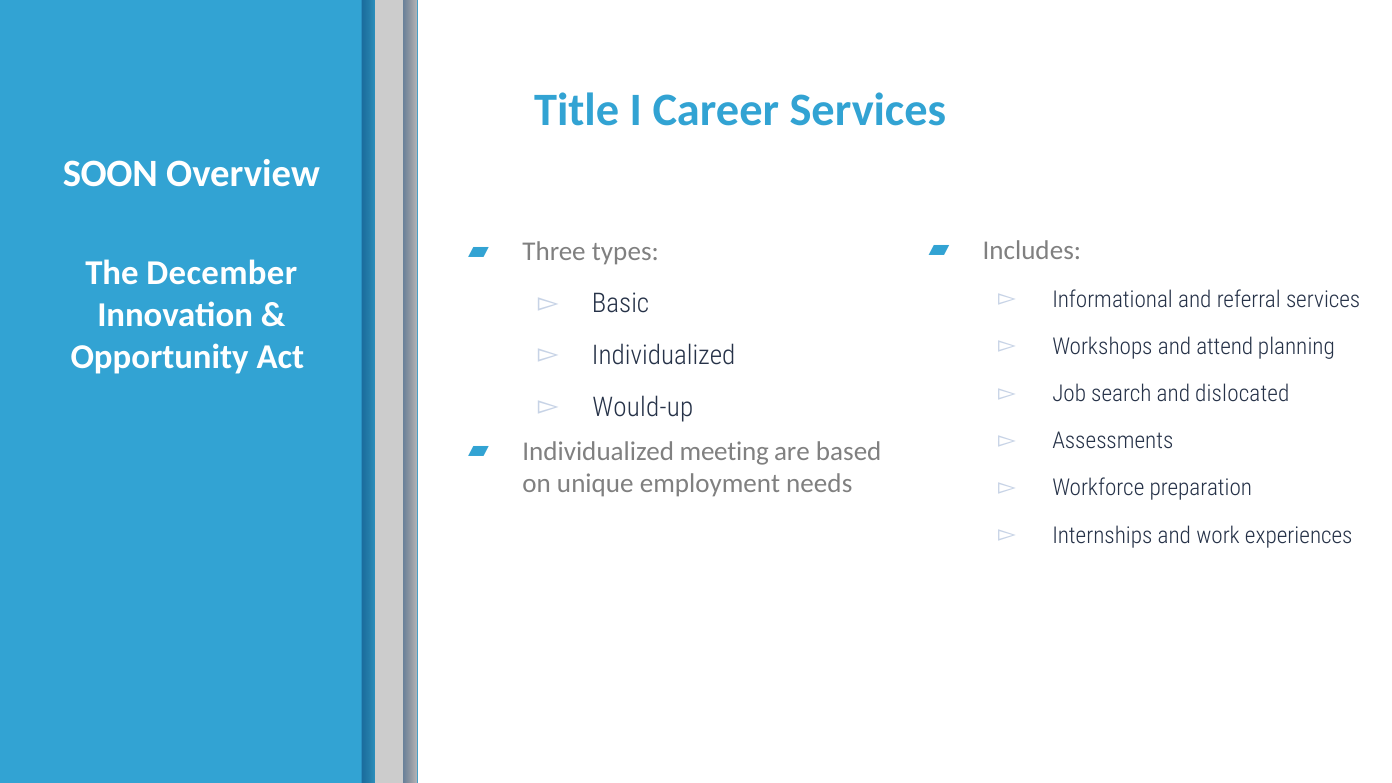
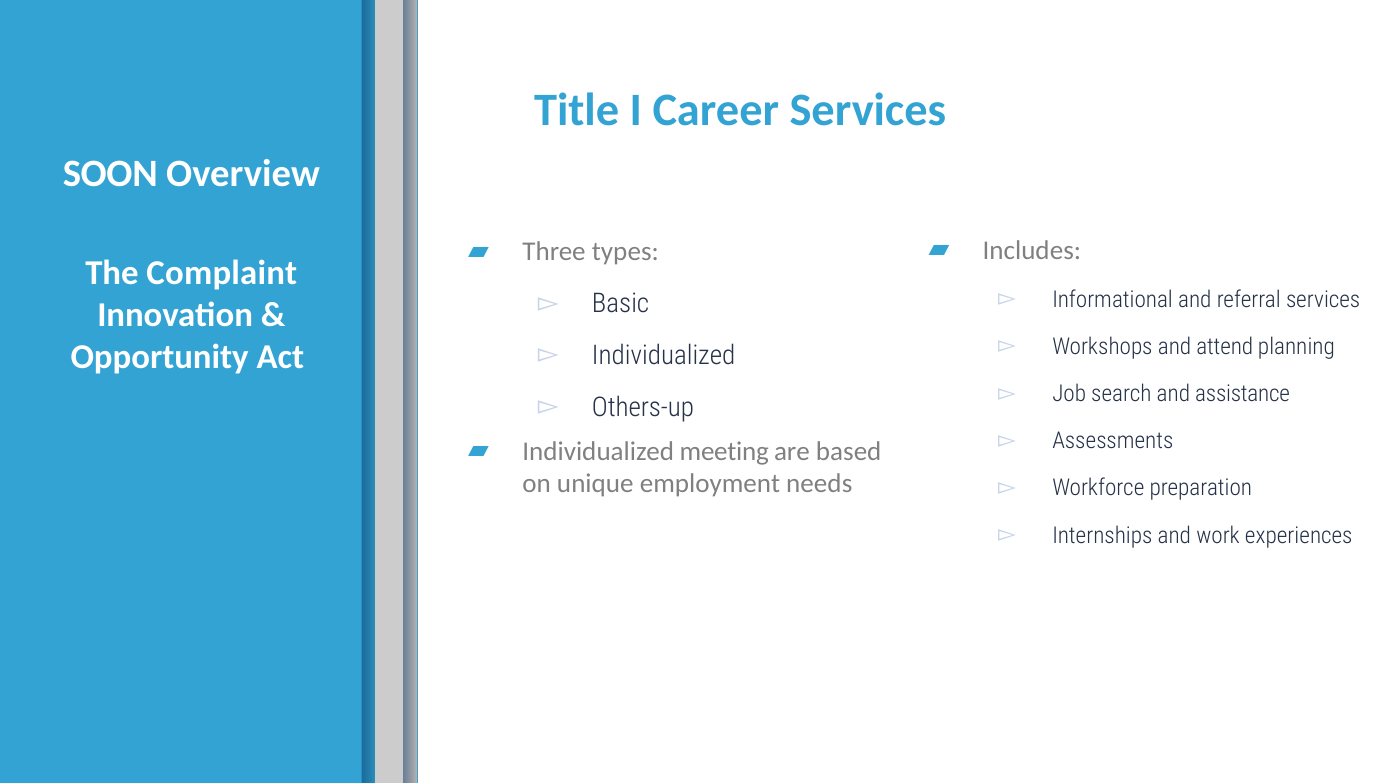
December: December -> Complaint (222, 273)
dislocated: dislocated -> assistance (1243, 394)
Would-up: Would-up -> Others-up (643, 407)
